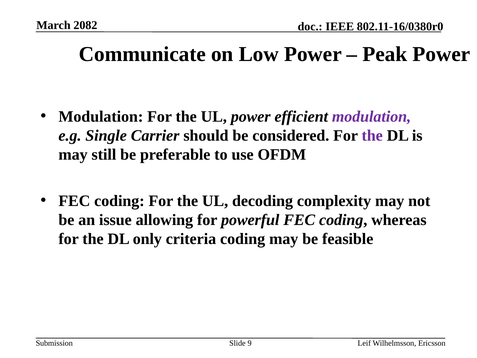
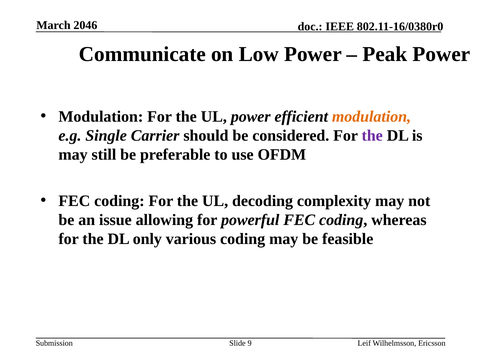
2082: 2082 -> 2046 (85, 25)
modulation colour: purple -> orange (371, 116)
criteria: criteria -> various (191, 239)
